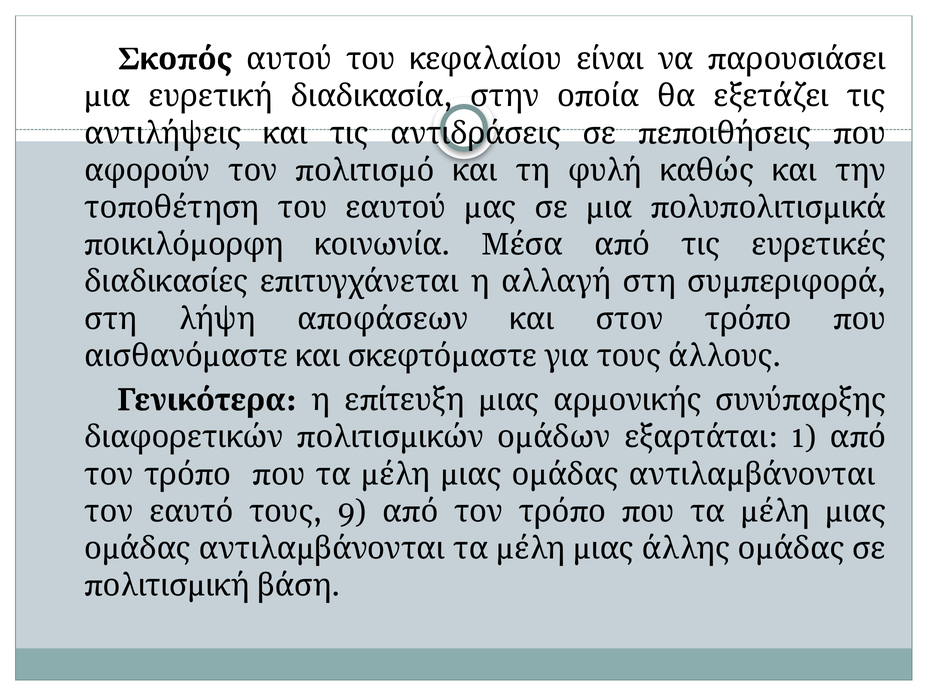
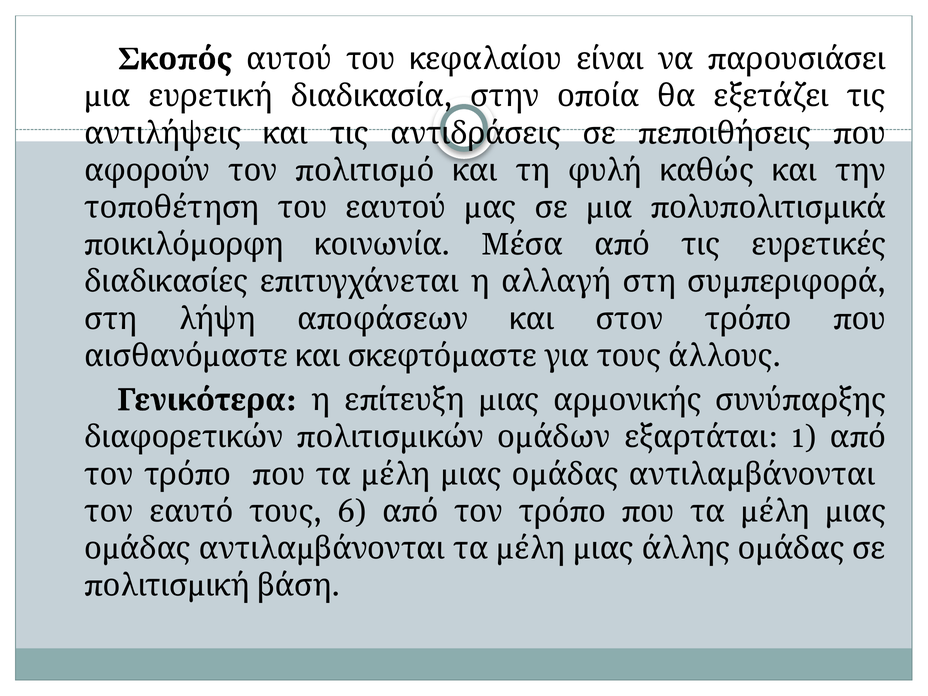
9: 9 -> 6 (352, 511)
